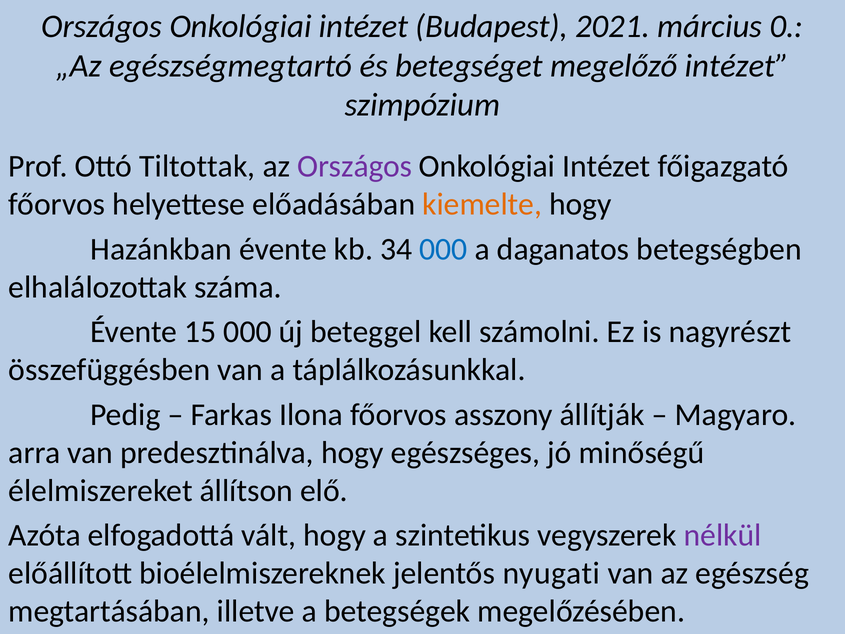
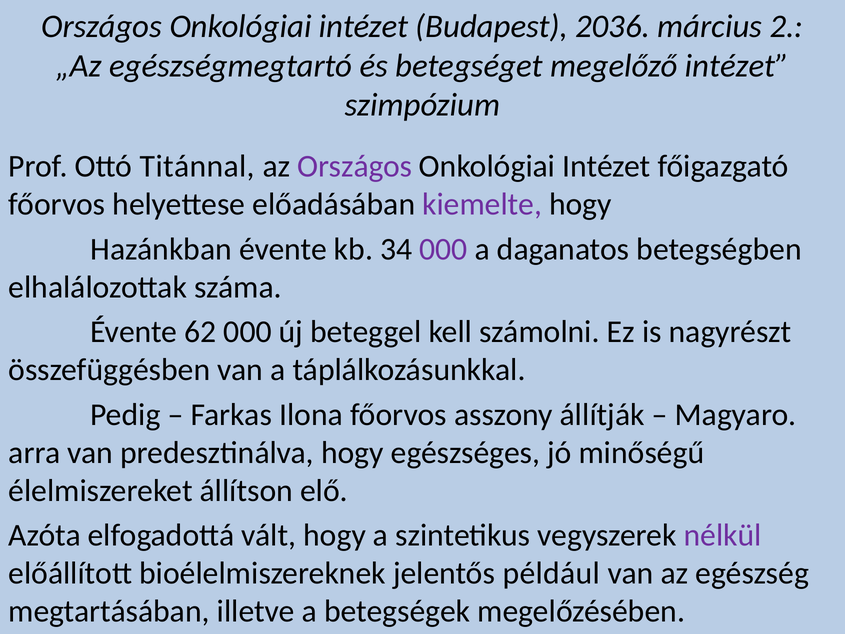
2021: 2021 -> 2036 (613, 26)
0: 0 -> 2 (786, 26)
Tiltottak: Tiltottak -> Titánnal (197, 166)
kiemelte colour: orange -> purple (482, 204)
000 colour: blue -> purple (443, 249)
15: 15 -> 62 (200, 332)
nyugati: nyugati -> például (551, 573)
